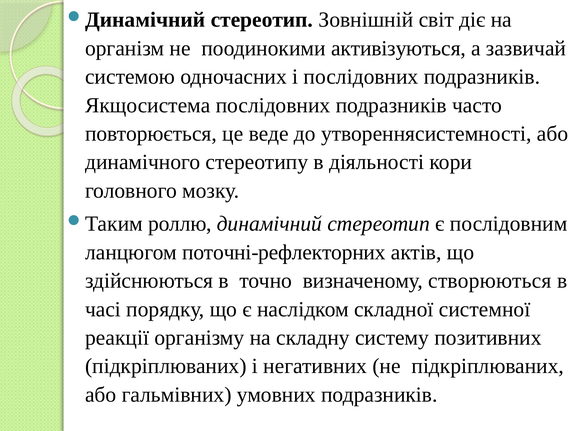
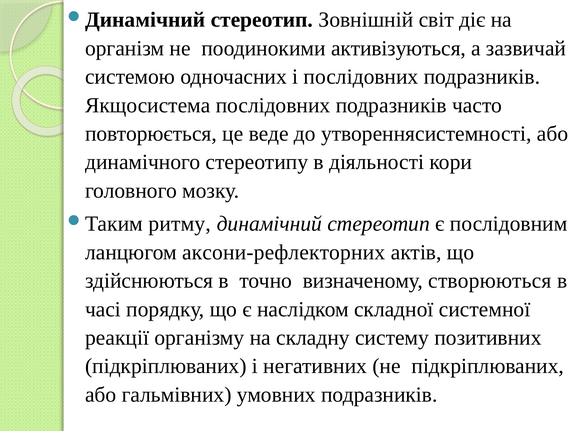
роллю: роллю -> ритму (180, 224)
поточні-рефлекторних: поточні-рефлекторних -> аксони-рефлекторних (284, 252)
